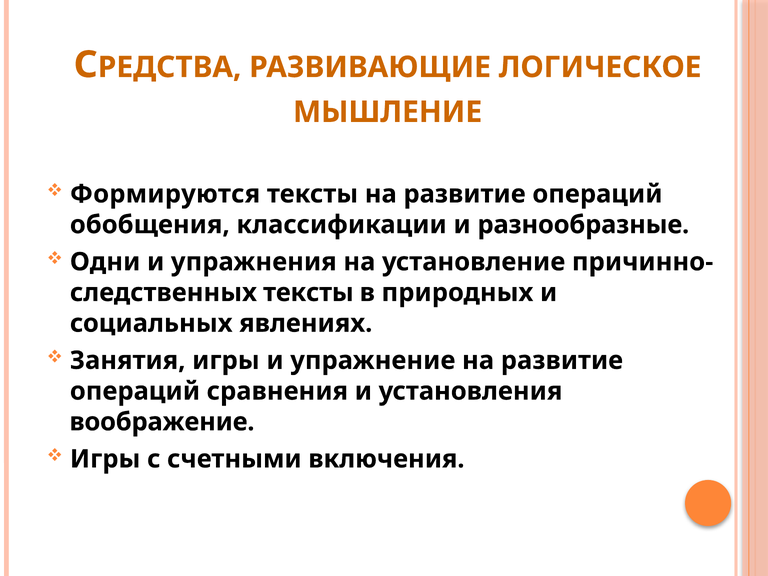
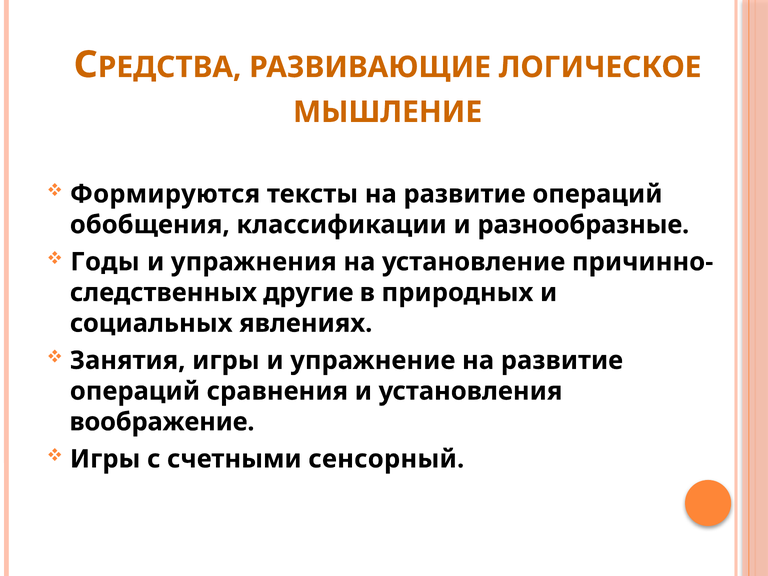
Одни: Одни -> Годы (105, 262)
тексты: тексты -> другие (308, 293)
включения: включения -> сенсорный (386, 459)
